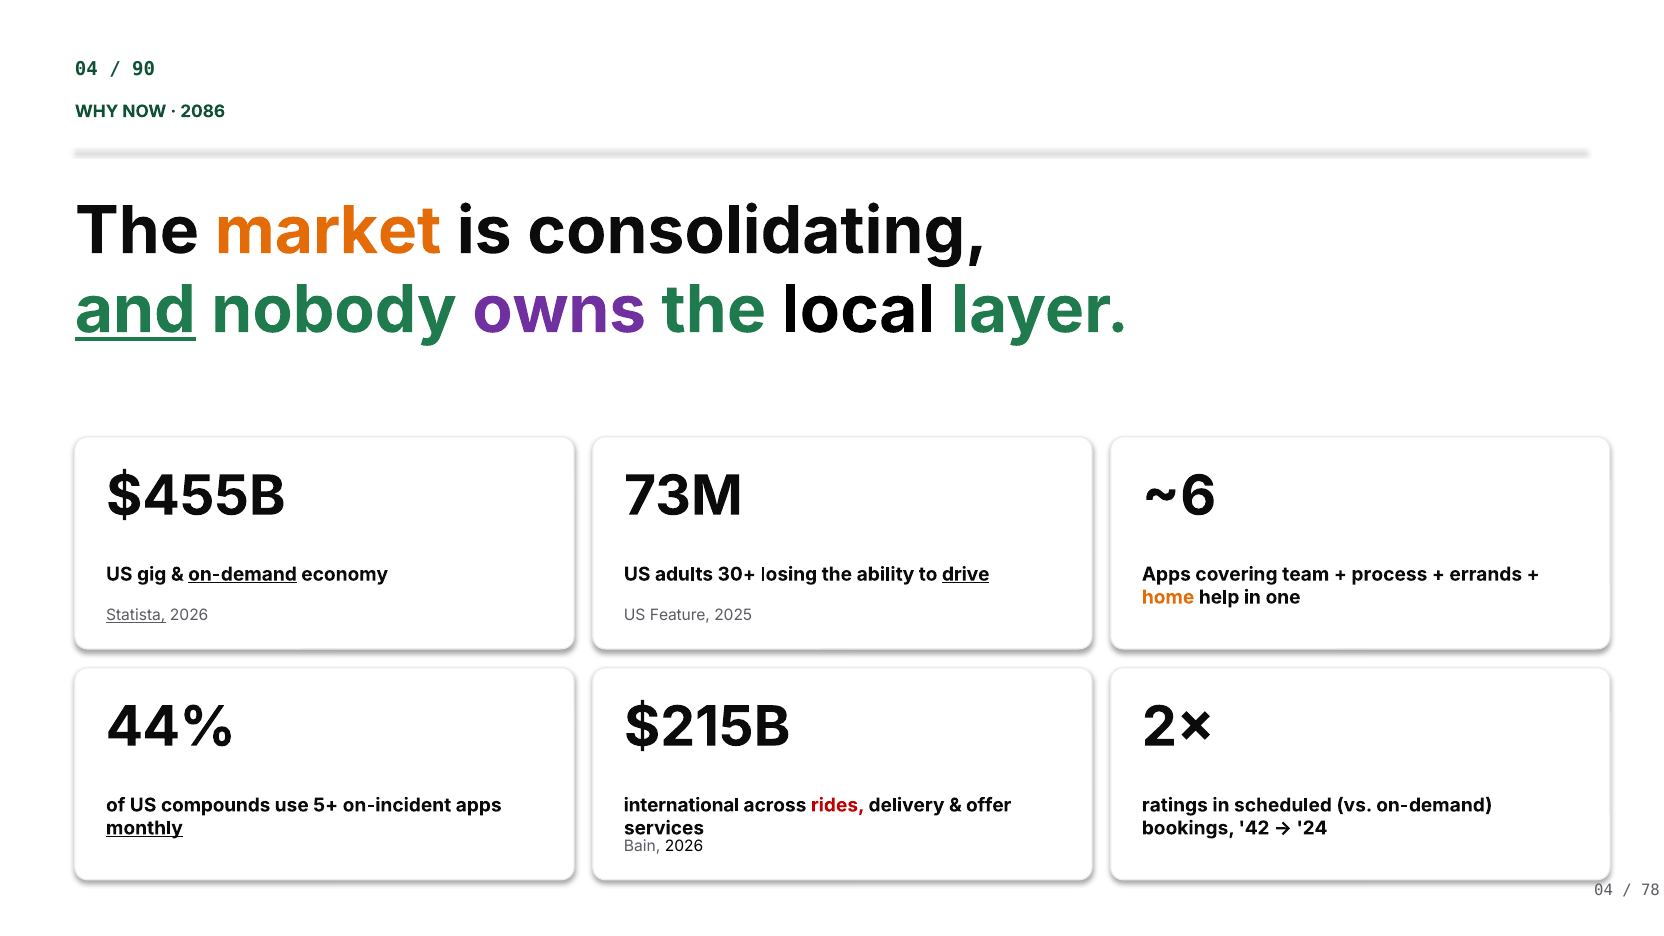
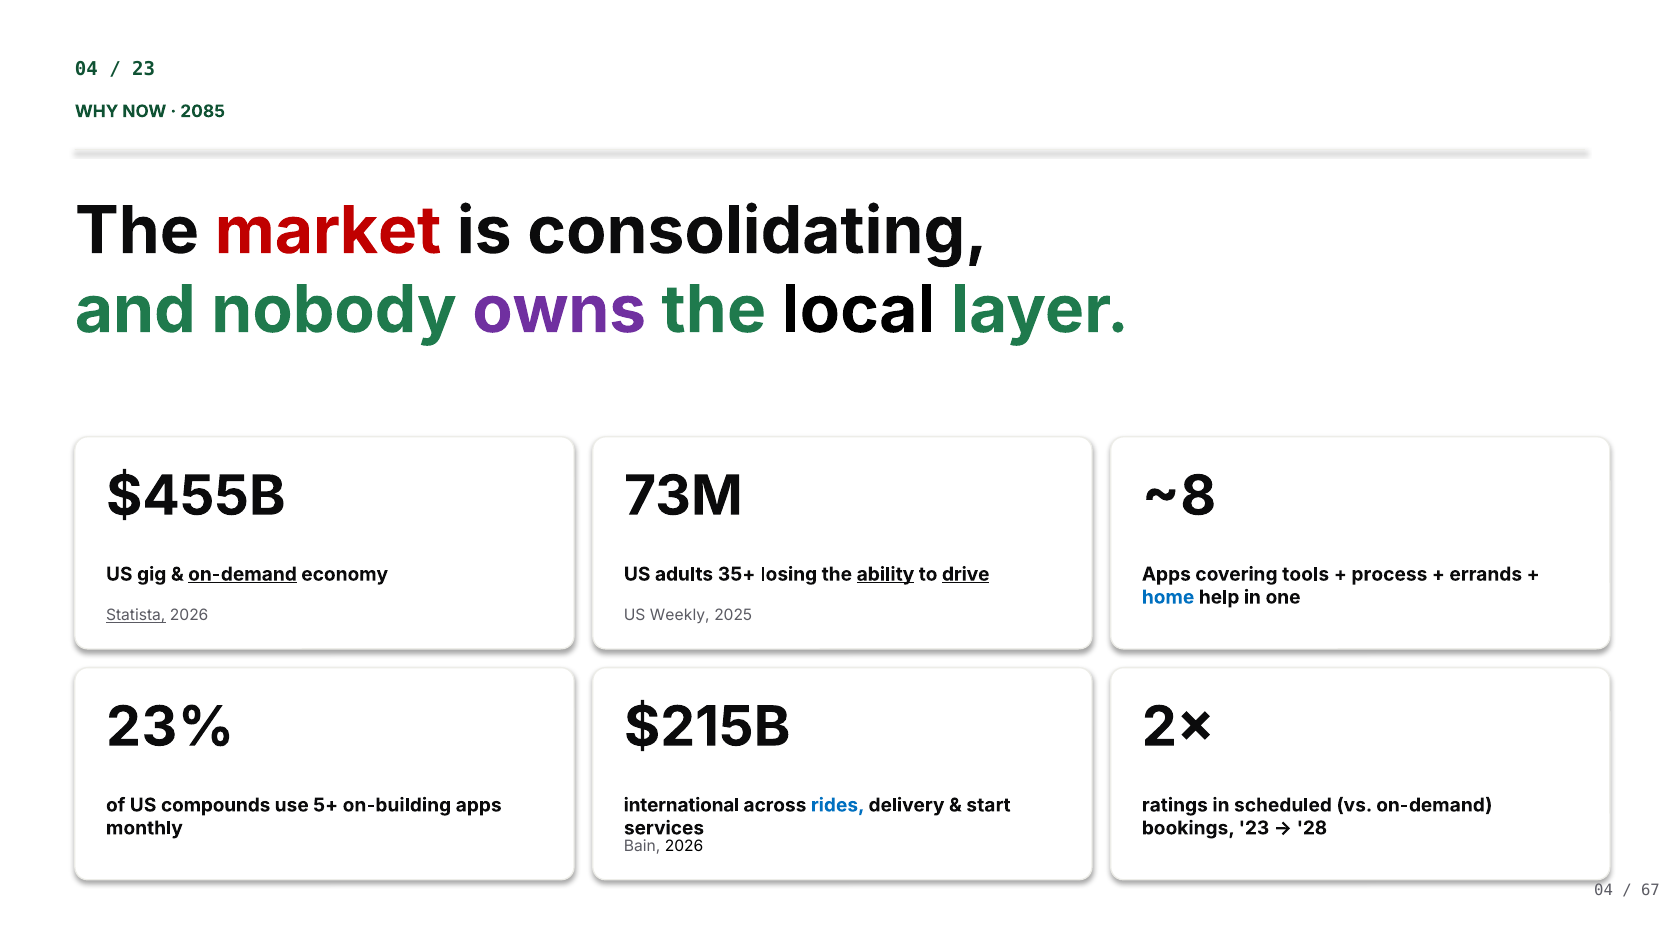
90: 90 -> 23 (144, 69)
2086: 2086 -> 2085 (203, 111)
market colour: orange -> red (328, 231)
and underline: present -> none (135, 310)
~6: ~6 -> ~8 (1179, 496)
30+: 30+ -> 35+ (737, 574)
ability underline: none -> present (885, 574)
team: team -> tools (1306, 574)
home colour: orange -> blue (1168, 597)
Feature: Feature -> Weekly (680, 616)
44%: 44% -> 23% (170, 727)
on-incident: on-incident -> on-building (397, 805)
rides colour: red -> blue (838, 805)
offer: offer -> start (988, 805)
monthly underline: present -> none (144, 828)
bookings 42: 42 -> 23 (1254, 828)
24: 24 -> 28 (1312, 828)
78: 78 -> 67 (1650, 890)
